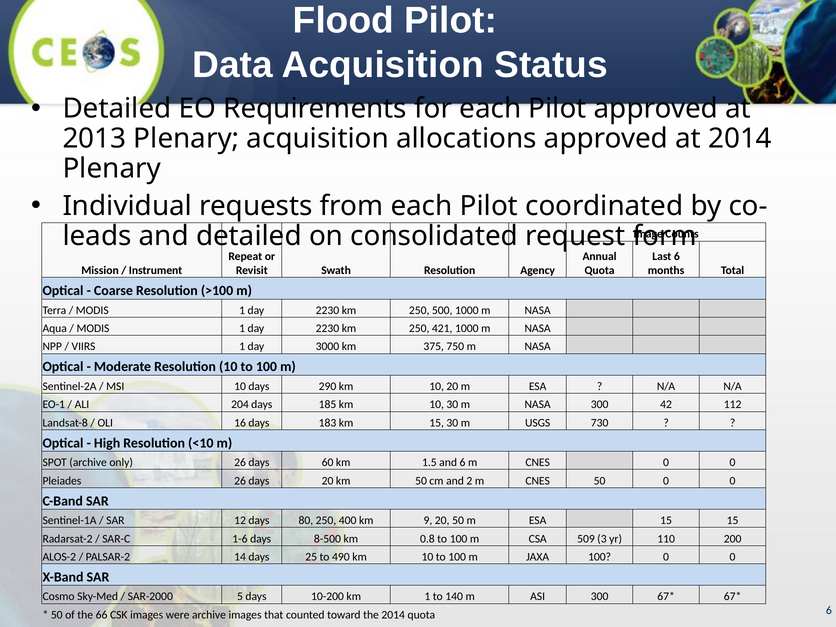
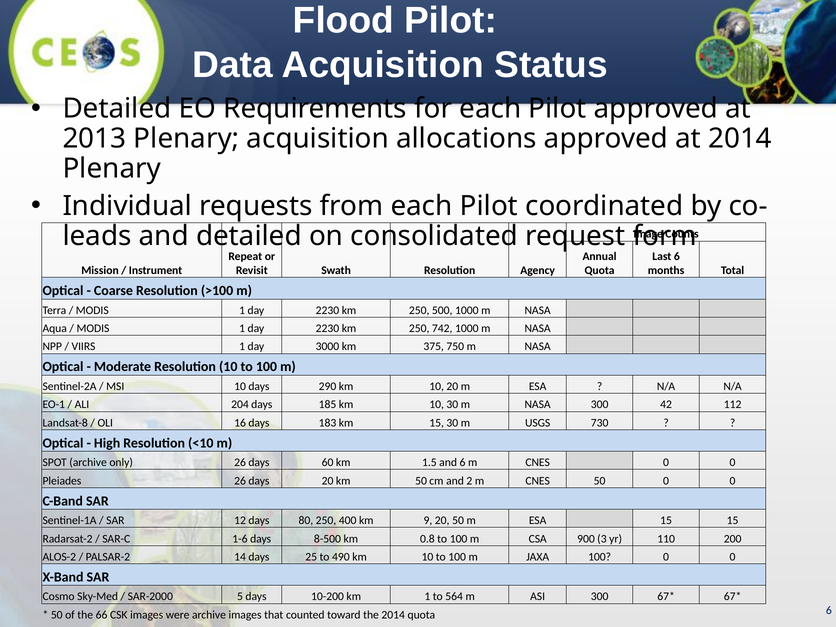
421: 421 -> 742 (442, 328)
509: 509 -> 900 (586, 539)
140: 140 -> 564 (454, 597)
